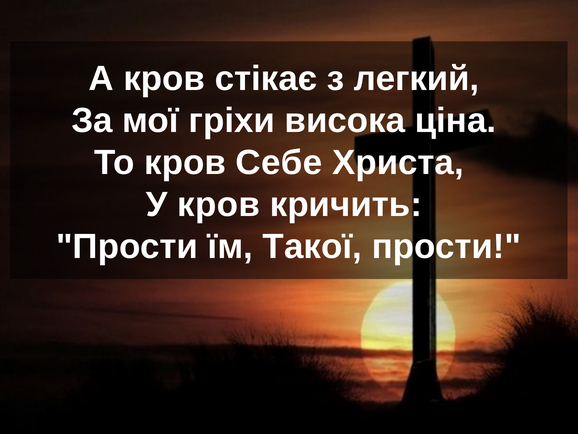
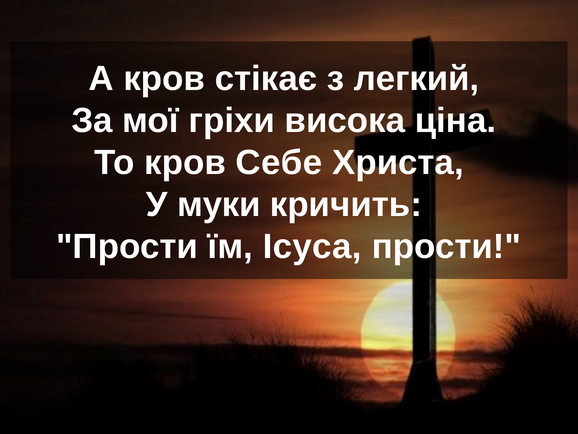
У кров: кров -> муки (219, 204)
Такої: Такої -> Ісуса (312, 246)
